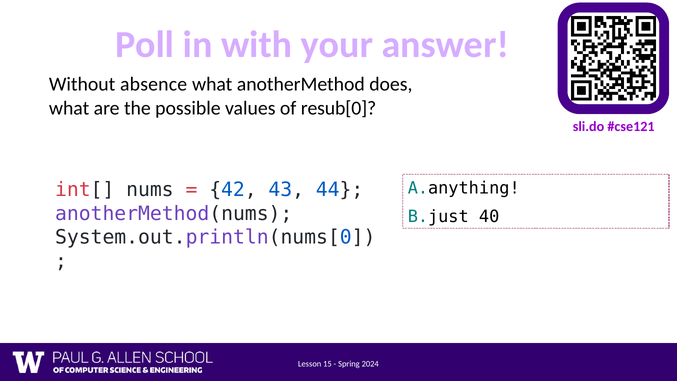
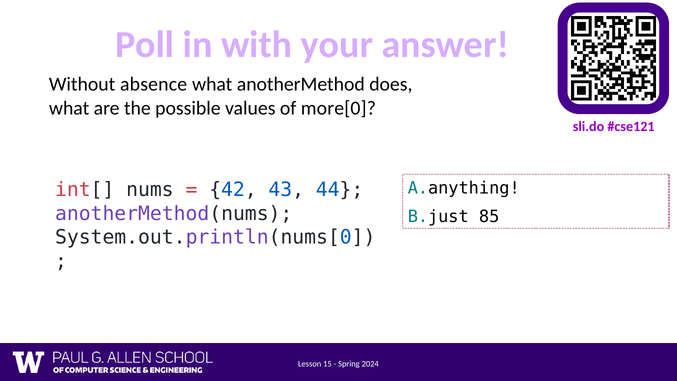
resub[0: resub[0 -> more[0 (338, 108)
40: 40 -> 85 (489, 217)
